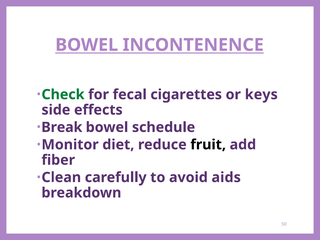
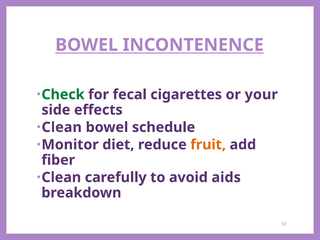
keys: keys -> your (261, 95)
Break: Break -> Clean (62, 127)
fruit colour: black -> orange (208, 145)
